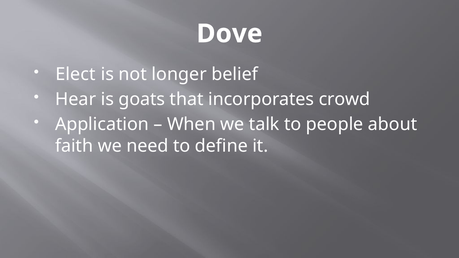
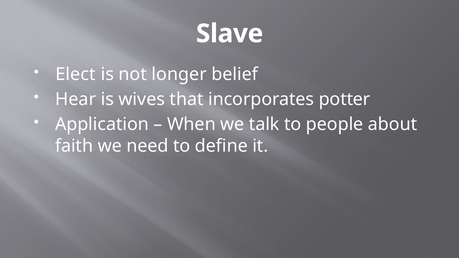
Dove: Dove -> Slave (230, 34)
goats: goats -> wives (142, 99)
crowd: crowd -> potter (345, 99)
